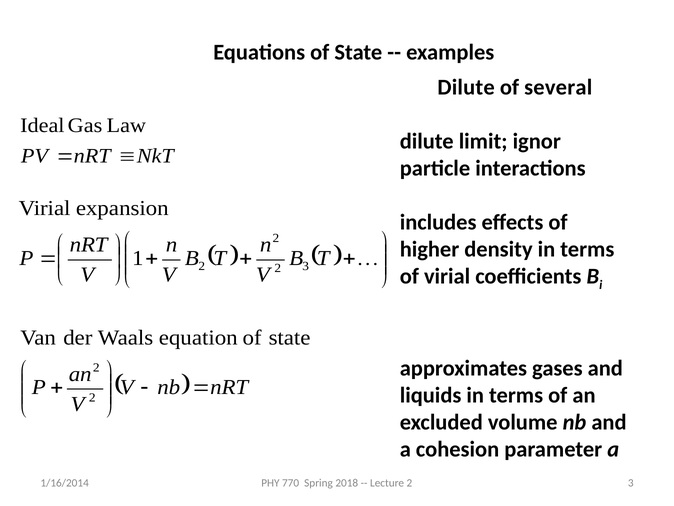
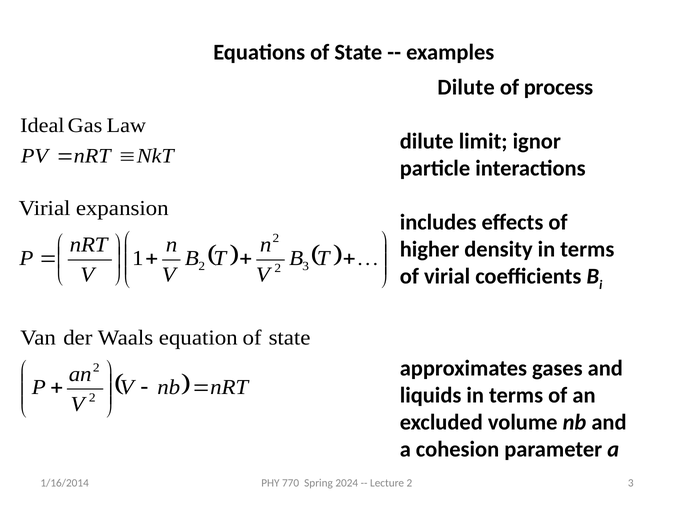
several: several -> process (558, 87)
2018: 2018 -> 2024 (347, 483)
